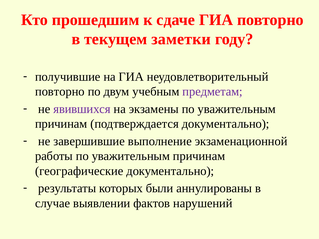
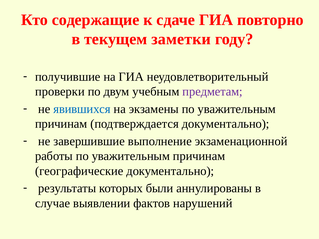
прошедшим: прошедшим -> содержащие (96, 20)
повторно: повторно -> проверки (60, 92)
явившихся colour: purple -> blue (82, 109)
